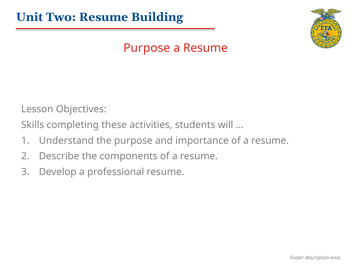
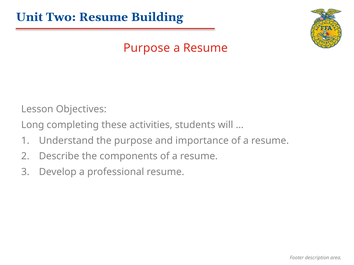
Skills: Skills -> Long (33, 125)
